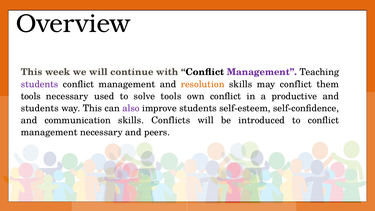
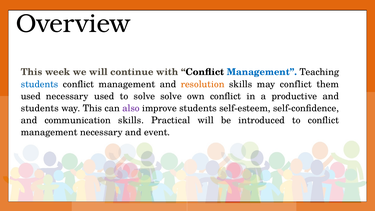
Management colour: purple -> blue (262, 72)
students colour: purple -> blue (40, 84)
tools: tools -> used (31, 96)
solve tools: tools -> solve (171, 96)
Conflicts: Conflicts -> Practical (171, 120)
peers: peers -> event (157, 132)
